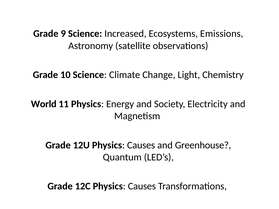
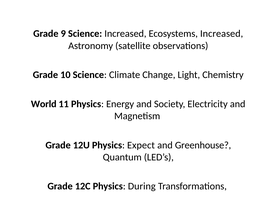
Ecosystems Emissions: Emissions -> Increased (222, 34)
12U Physics Causes: Causes -> Expect (141, 145)
12C Physics Causes: Causes -> During (142, 186)
